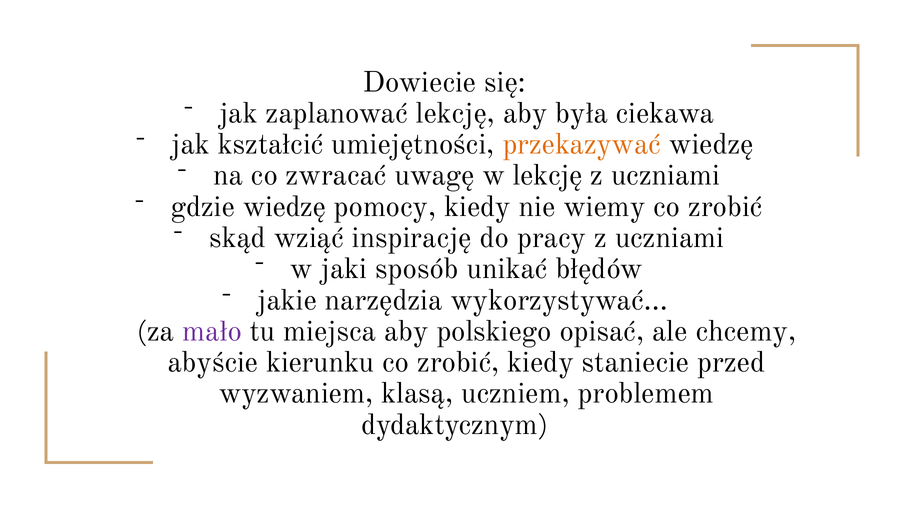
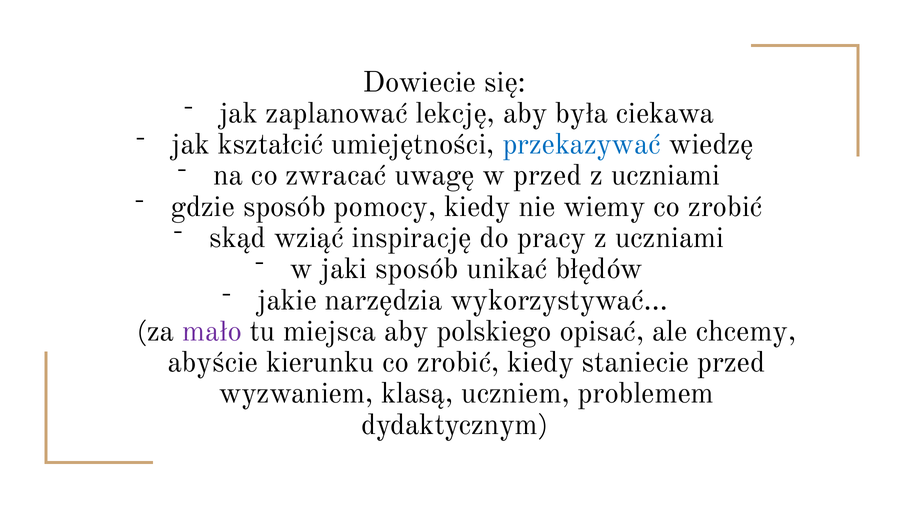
przekazywać colour: orange -> blue (582, 144)
w lekcję: lekcję -> przed (548, 176)
gdzie wiedzę: wiedzę -> sposób (284, 207)
